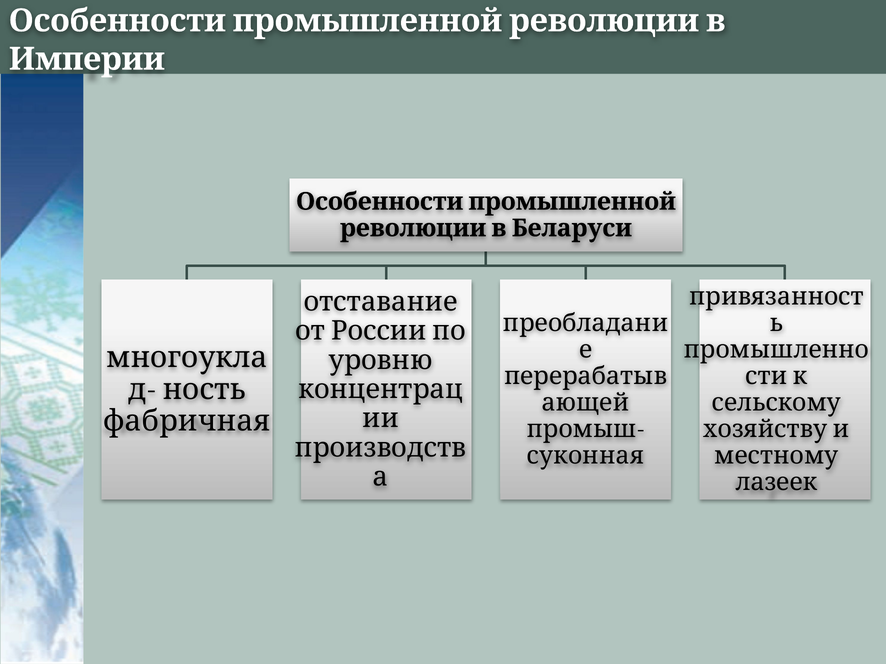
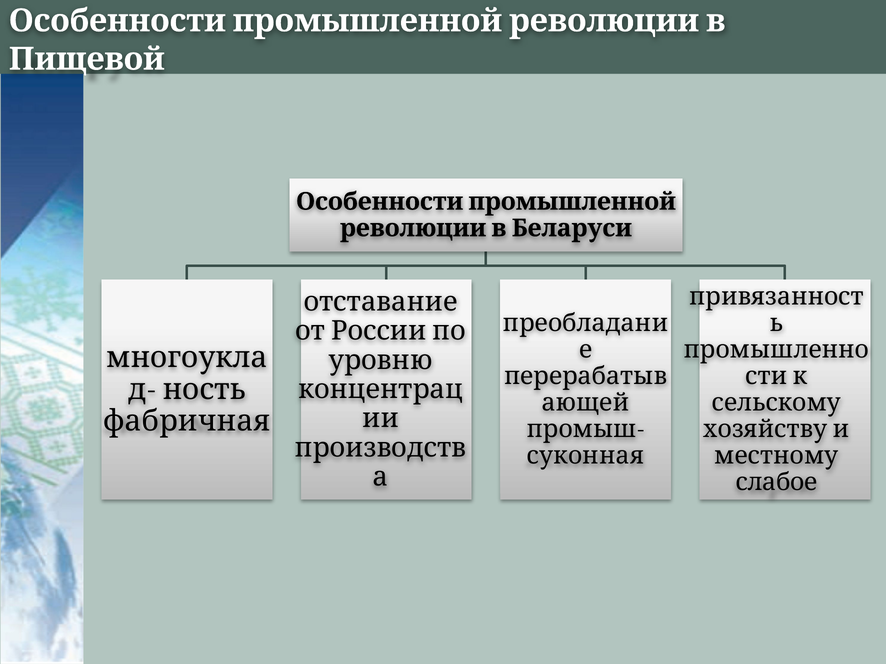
Империи: Империи -> Пищевой (87, 59)
лазеек: лазеек -> слабое (777, 483)
